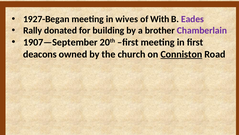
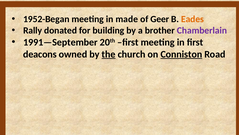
1927-Began: 1927-Began -> 1952-Began (46, 19)
wives: wives -> made (127, 19)
With: With -> Geer (160, 19)
Eades colour: purple -> orange (192, 19)
1907—September: 1907—September -> 1991—September (60, 42)
the underline: none -> present (109, 54)
